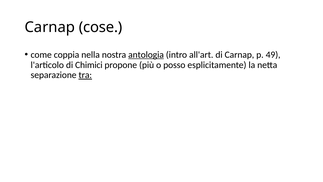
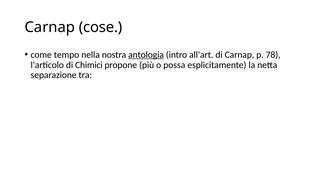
coppia: coppia -> tempo (67, 55)
49: 49 -> 78 (273, 55)
posso: posso -> possa (174, 65)
tra underline: present -> none (85, 75)
